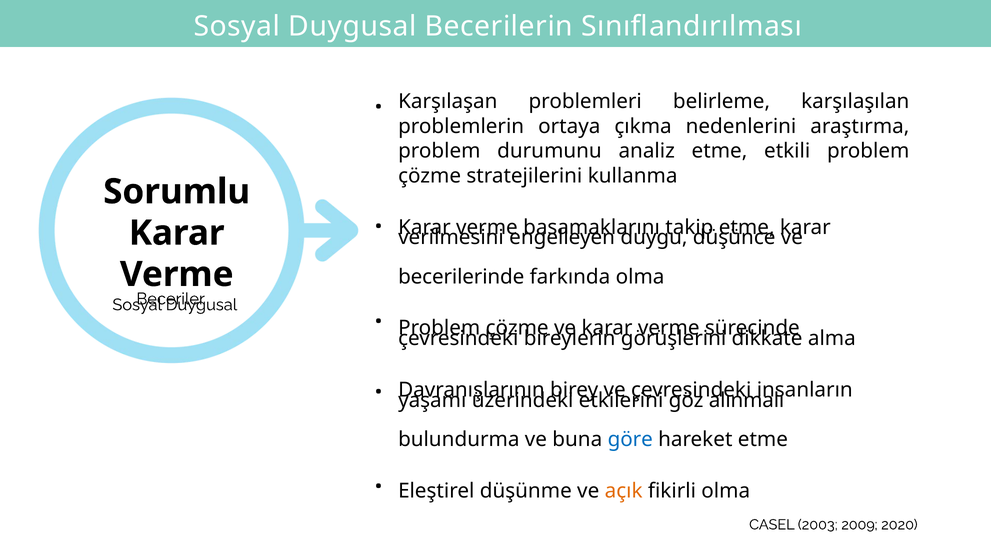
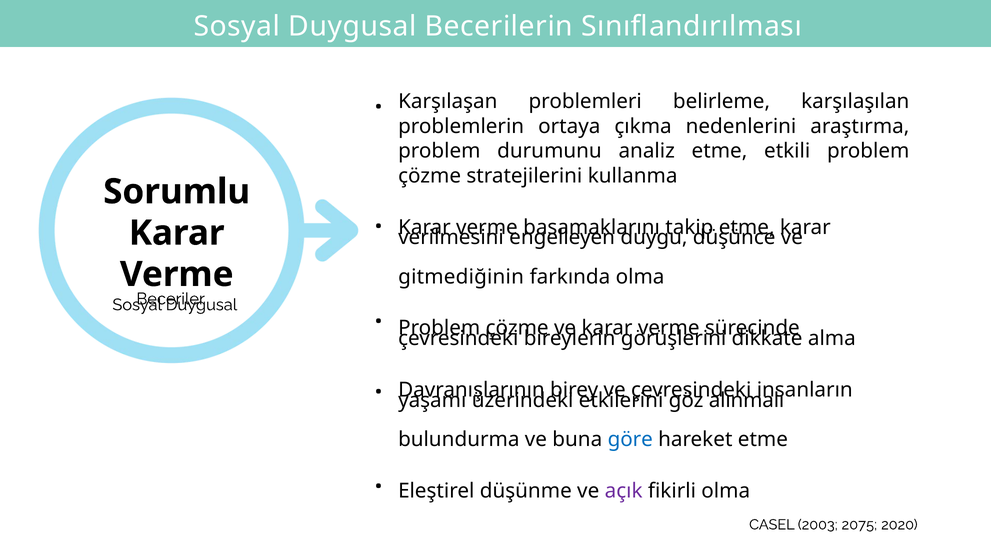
becerilerinde: becerilerinde -> gitmediğinin (461, 277)
açık colour: orange -> purple (624, 491)
2009: 2009 -> 2075 (859, 525)
